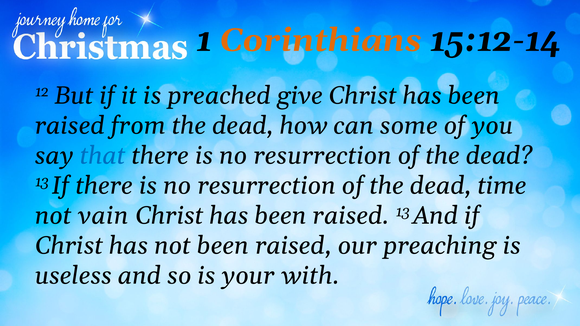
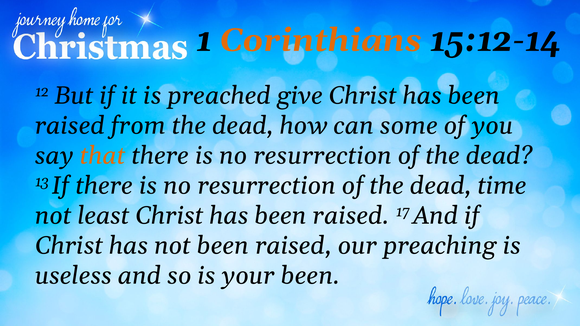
that colour: blue -> orange (103, 156)
vain: vain -> least (103, 216)
raised 13: 13 -> 17 (403, 212)
your with: with -> been (310, 276)
